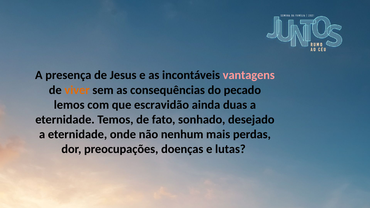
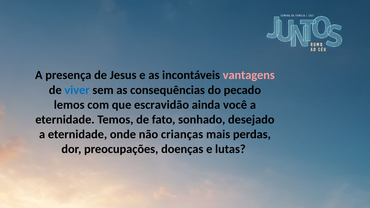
viver colour: orange -> blue (77, 90)
duas: duas -> você (235, 105)
nenhum: nenhum -> crianças (182, 134)
